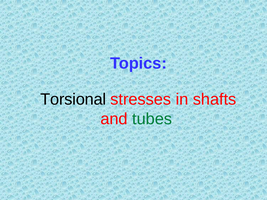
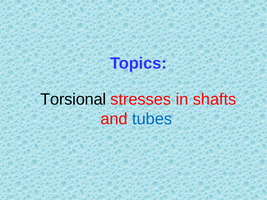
tubes colour: green -> blue (152, 119)
